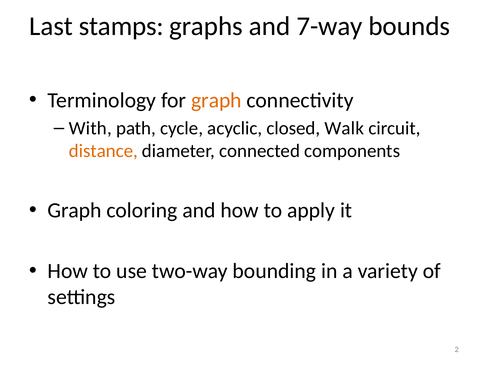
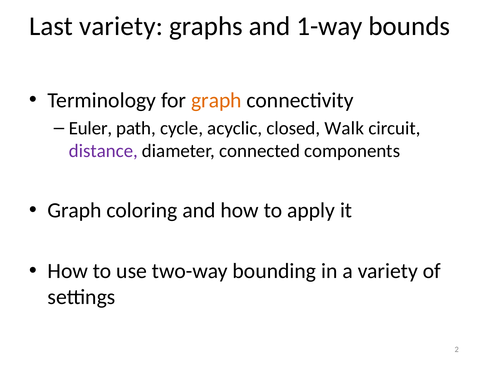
Last stamps: stamps -> variety (121, 26)
7-way: 7-way -> 1-way (330, 26)
With: With -> Euler (90, 128)
distance colour: orange -> purple (103, 151)
